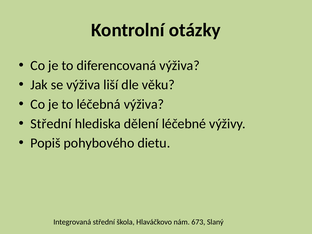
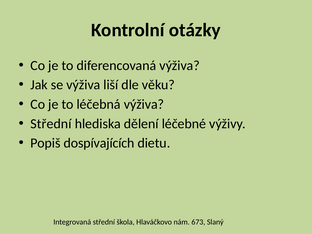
pohybového: pohybového -> dospívajících (99, 143)
